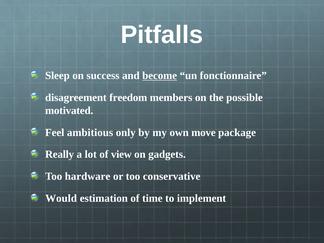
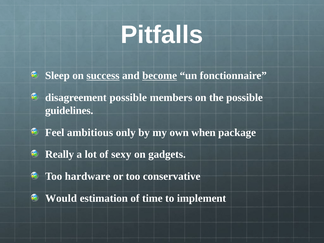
success underline: none -> present (103, 76)
disagreement freedom: freedom -> possible (128, 98)
motivated: motivated -> guidelines (69, 110)
move: move -> when (203, 132)
view: view -> sexy (121, 154)
